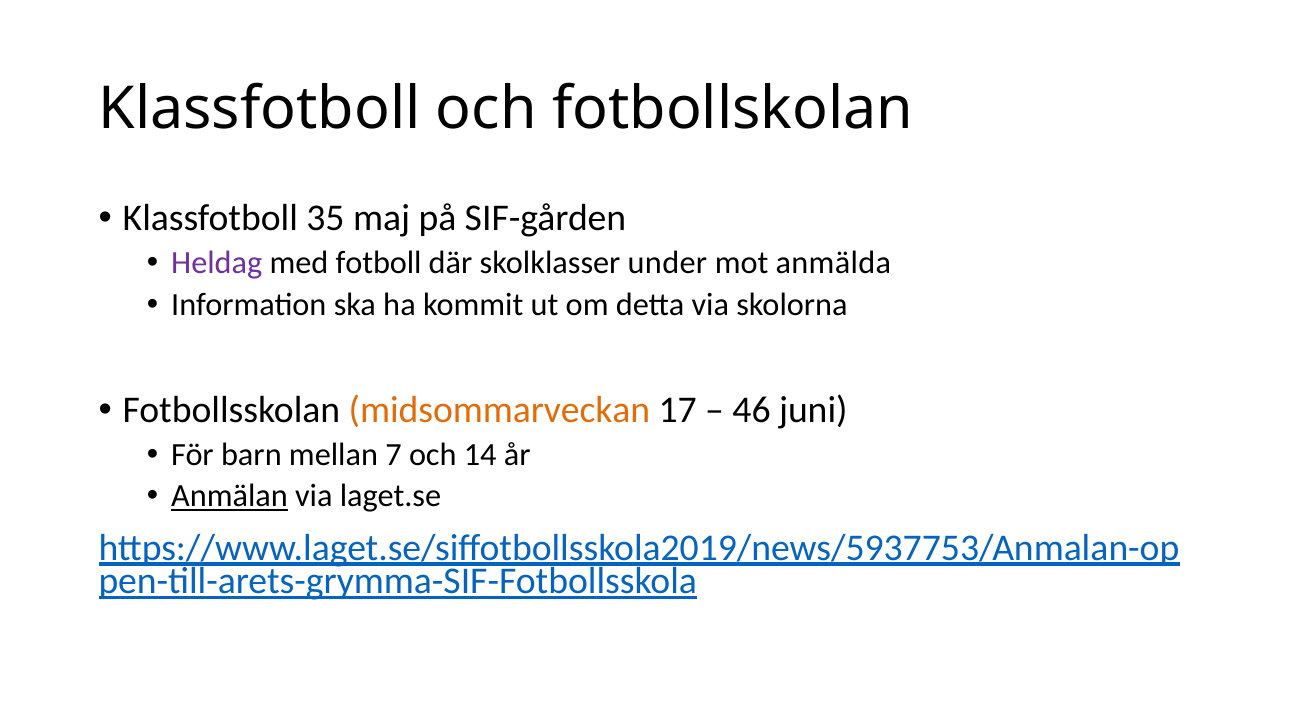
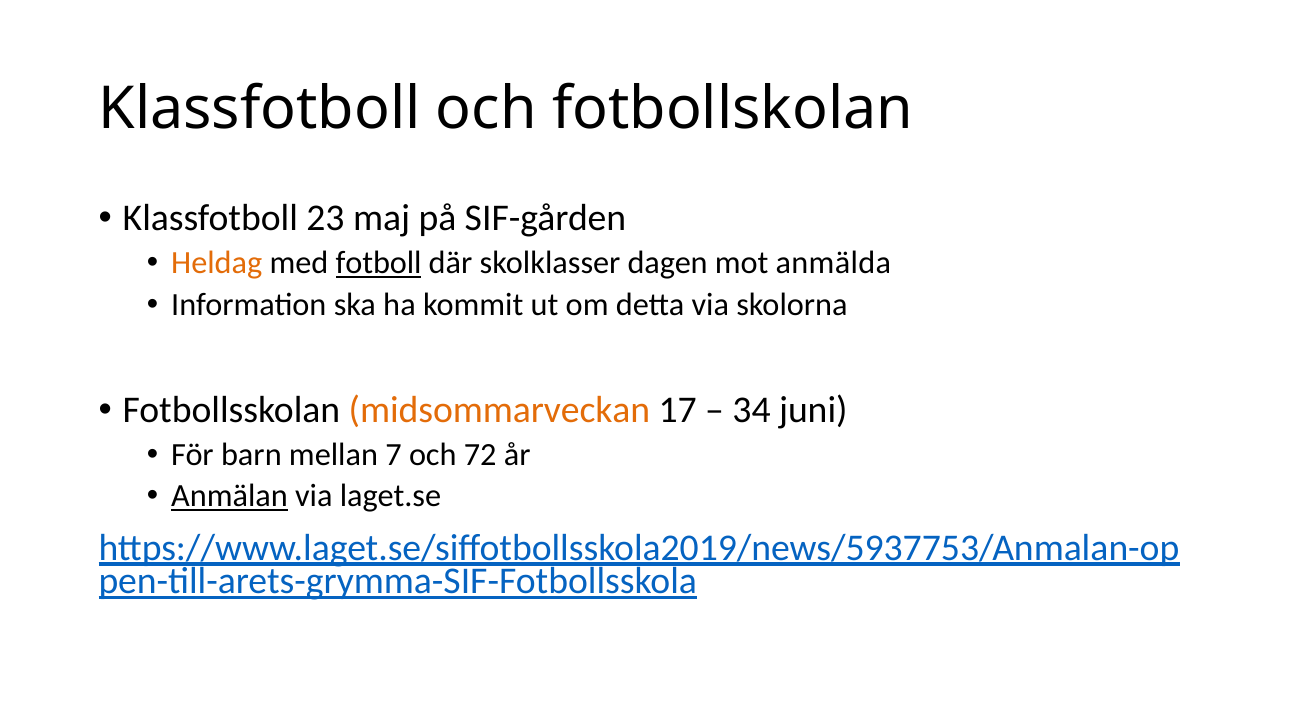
35: 35 -> 23 (325, 218)
Heldag colour: purple -> orange (217, 263)
fotboll underline: none -> present (379, 263)
under: under -> dagen (668, 263)
46: 46 -> 34 (751, 410)
14: 14 -> 72 (480, 454)
